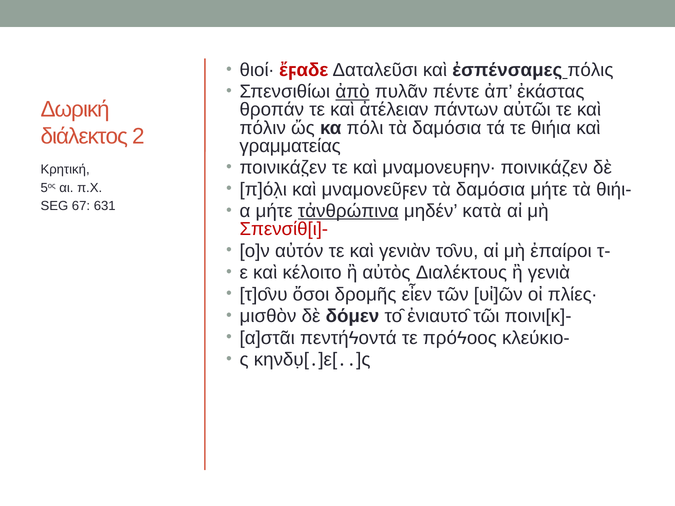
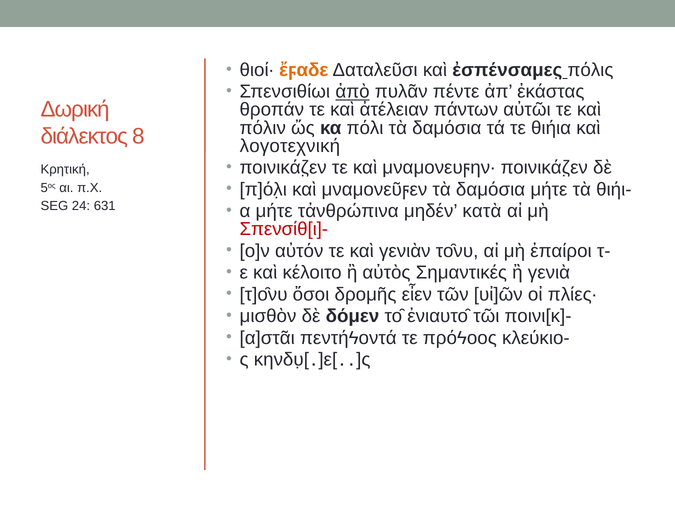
ἔϝαδε colour: red -> orange (304, 70)
2: 2 -> 8 (139, 136)
γραμματείας: γραμματείας -> λογοτεχνική (290, 146)
67: 67 -> 24 (81, 206)
τἀνθρώπινα underline: present -> none (348, 211)
Διαλέκτους: Διαλέκτους -> Σημαντικές (461, 273)
